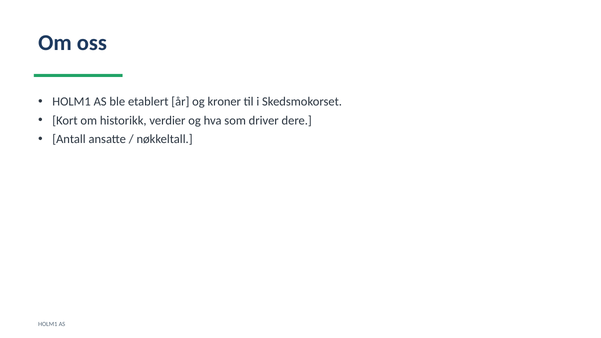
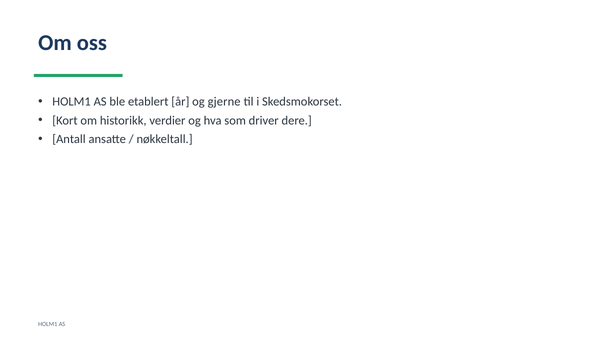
kroner: kroner -> gjerne (224, 102)
